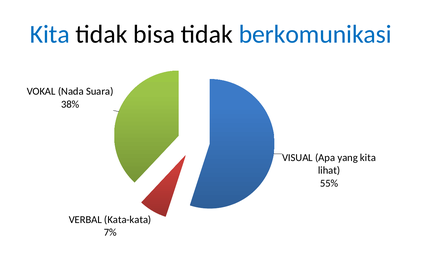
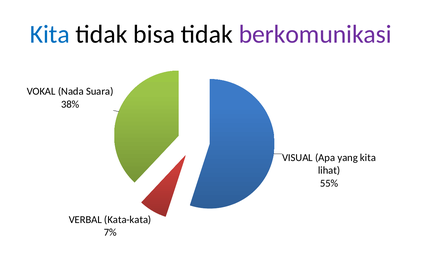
berkomunikasi colour: blue -> purple (315, 34)
